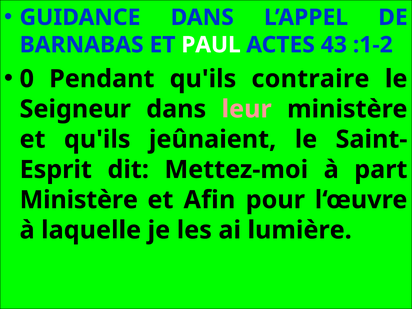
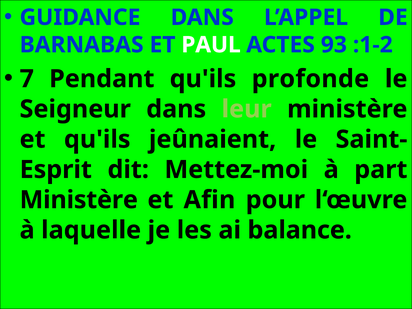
43: 43 -> 93 (334, 45)
0: 0 -> 7 (27, 79)
contraire: contraire -> profonde (310, 79)
leur colour: pink -> light green (247, 109)
lumière: lumière -> balance (300, 230)
